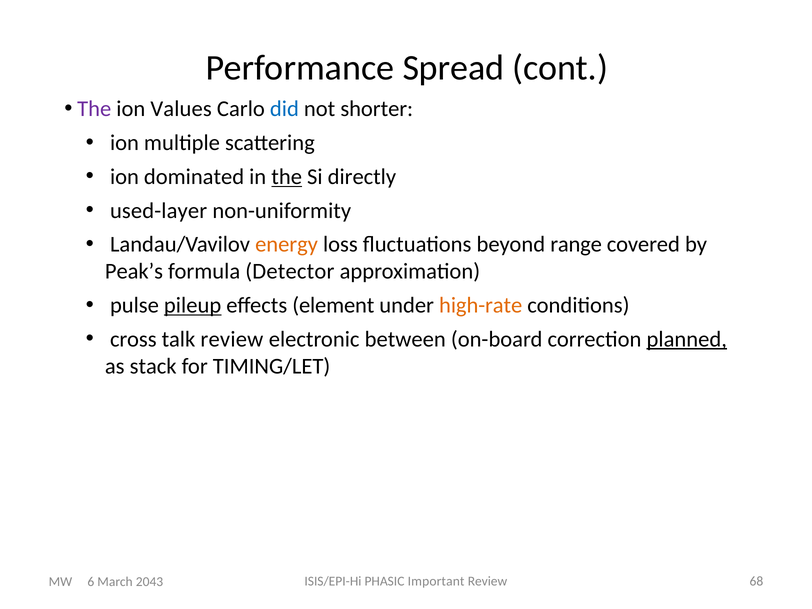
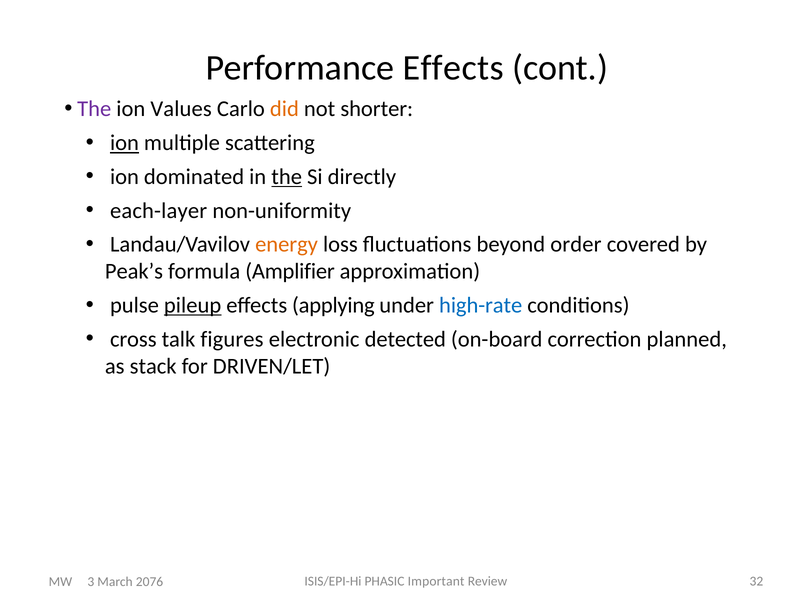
Performance Spread: Spread -> Effects (453, 68)
did colour: blue -> orange (284, 109)
ion underline: none -> present (124, 143)
used-layer: used-layer -> each-layer (159, 211)
range: range -> order (576, 244)
Detector: Detector -> Amplifier (290, 272)
element: element -> applying (333, 305)
high-rate colour: orange -> blue (481, 305)
talk review: review -> figures (232, 339)
between: between -> detected (405, 339)
planned underline: present -> none (687, 339)
TIMING/LET: TIMING/LET -> DRIVEN/LET (272, 366)
68: 68 -> 32 (756, 581)
6: 6 -> 3 (91, 582)
2043: 2043 -> 2076 (150, 582)
